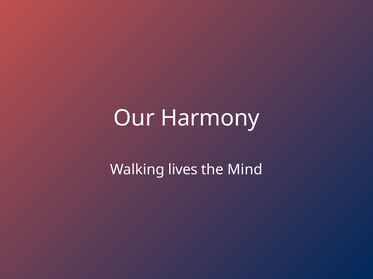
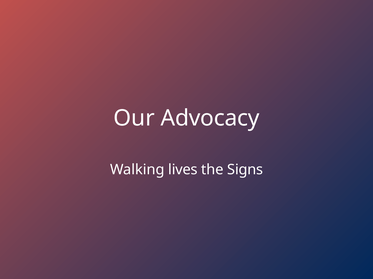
Harmony: Harmony -> Advocacy (210, 118)
Mind: Mind -> Signs (245, 170)
